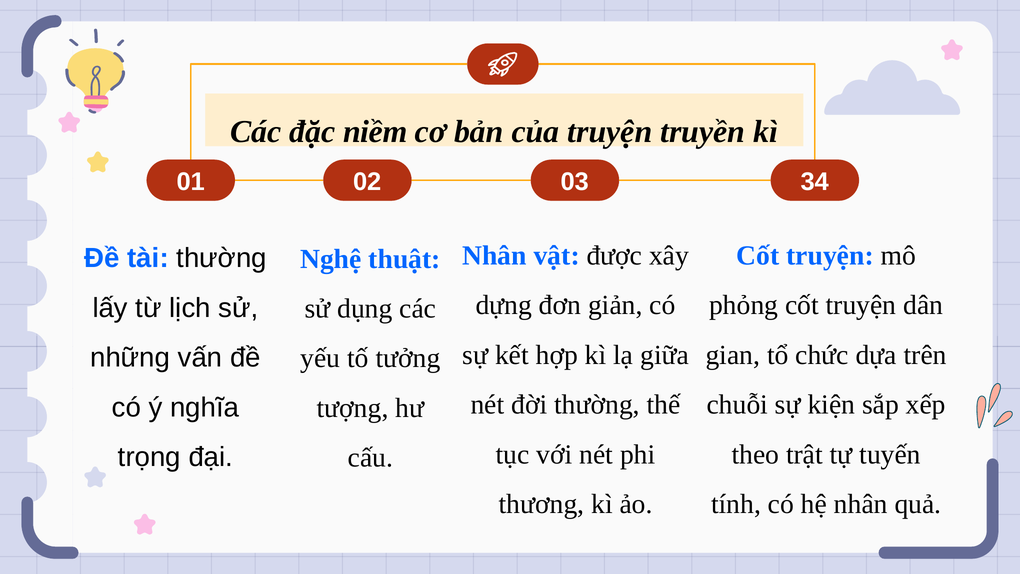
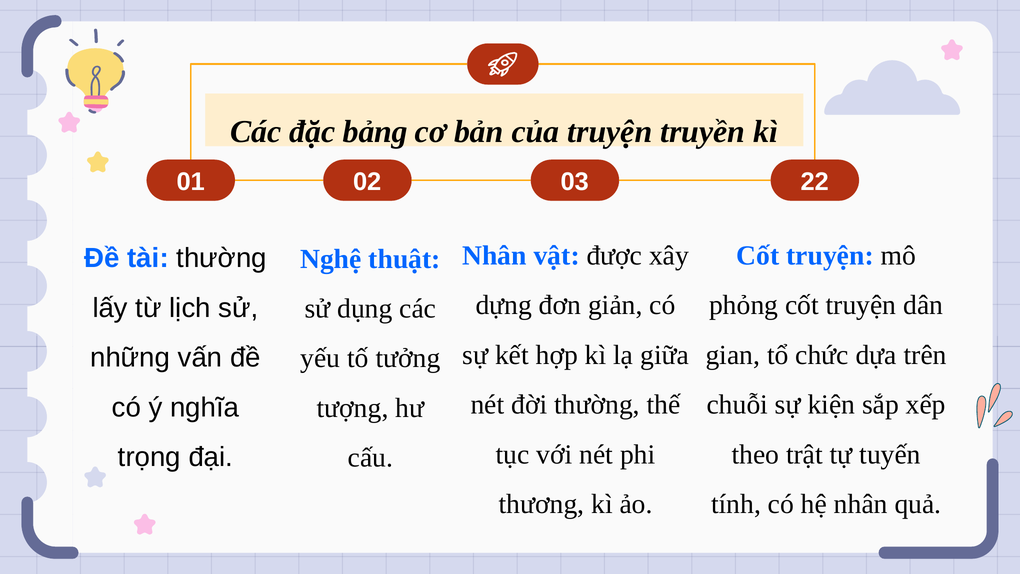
niềm: niềm -> bảng (375, 132)
34: 34 -> 22 (815, 182)
